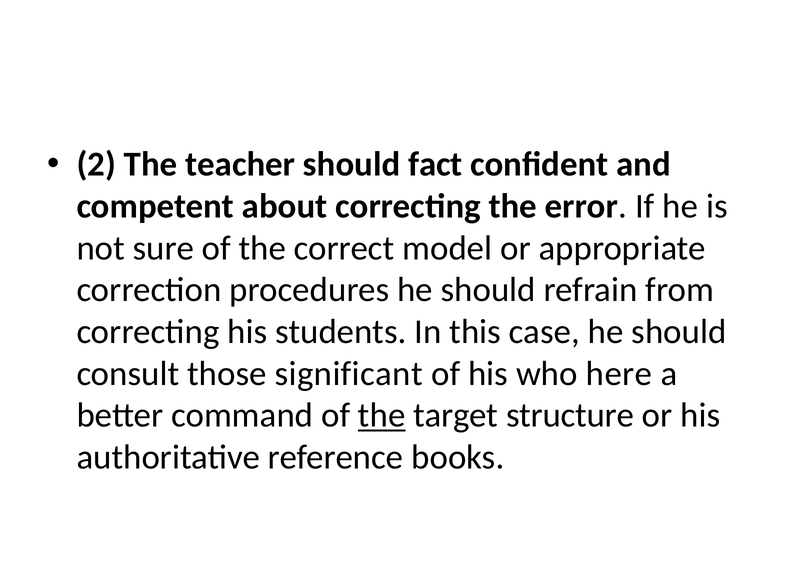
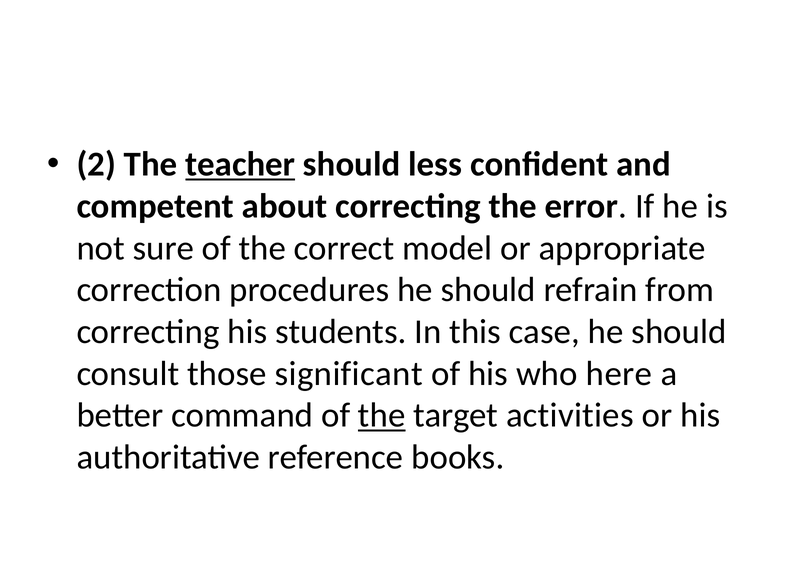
teacher underline: none -> present (240, 165)
fact: fact -> less (435, 165)
structure: structure -> activities (570, 416)
